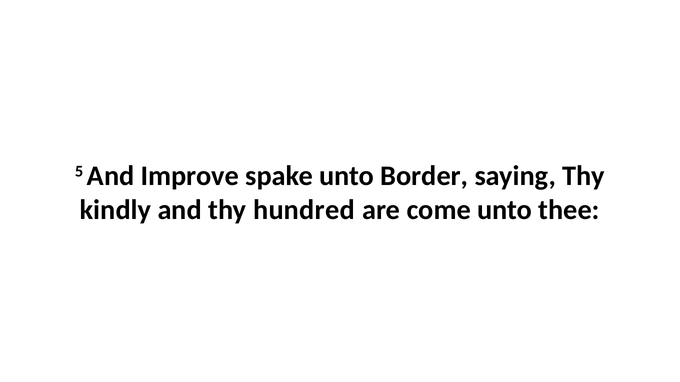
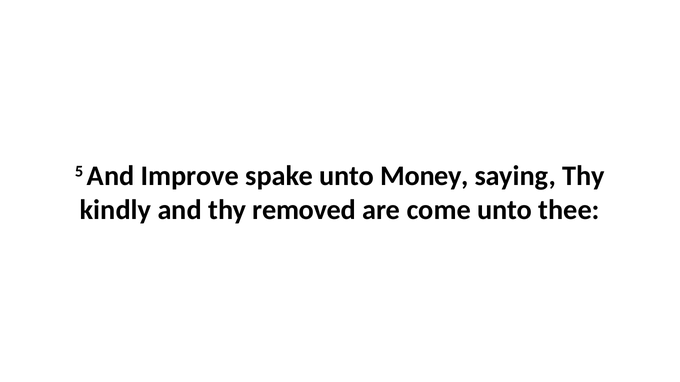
Border: Border -> Money (424, 176)
hundred: hundred -> removed (304, 210)
